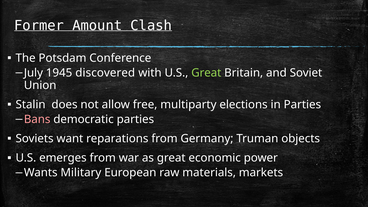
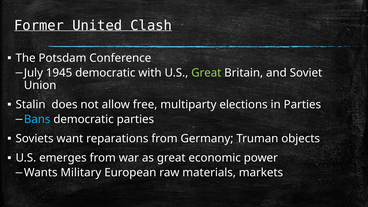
Amount: Amount -> United (97, 26)
1945 discovered: discovered -> democratic (105, 73)
Bans colour: pink -> light blue (37, 119)
